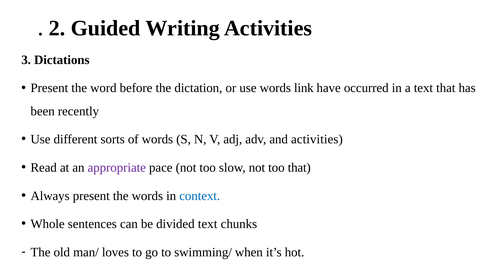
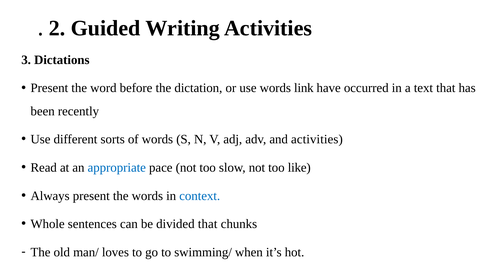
appropriate colour: purple -> blue (117, 167)
too that: that -> like (299, 167)
divided text: text -> that (208, 224)
